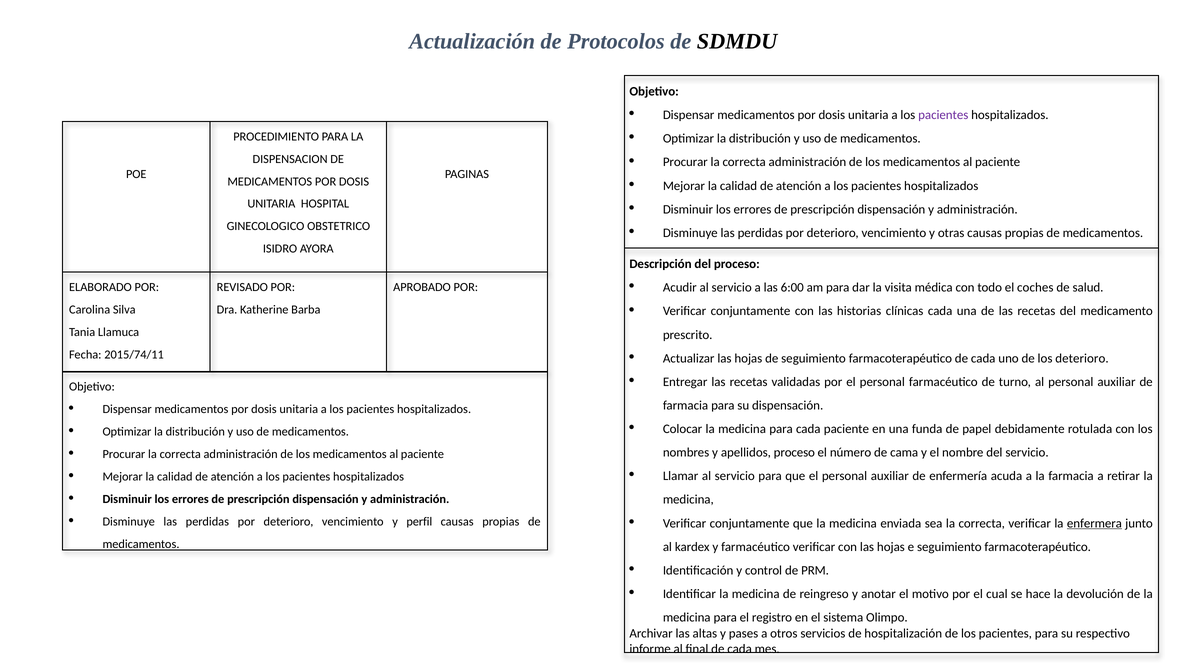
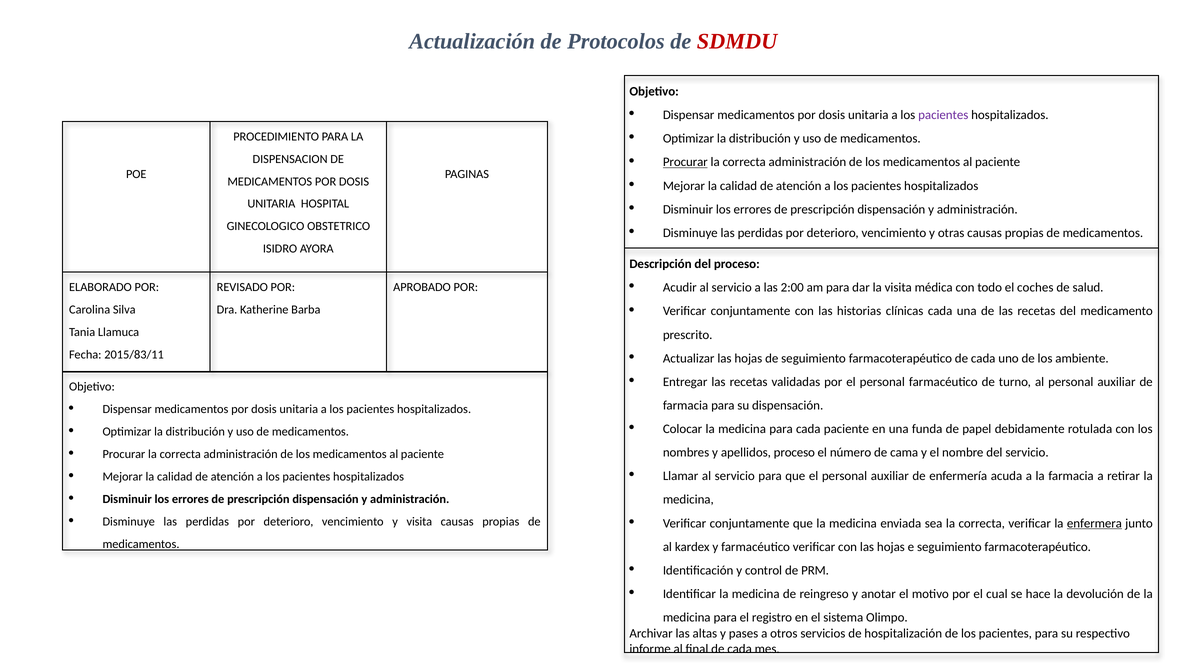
SDMDU colour: black -> red (737, 41)
Procurar underline: none -> present (685, 162)
6:00: 6:00 -> 2:00 (792, 288)
2015/74/11: 2015/74/11 -> 2015/83/11 (134, 355)
los deterioro: deterioro -> ambiente (1082, 359)
y perfil: perfil -> visita (419, 522)
